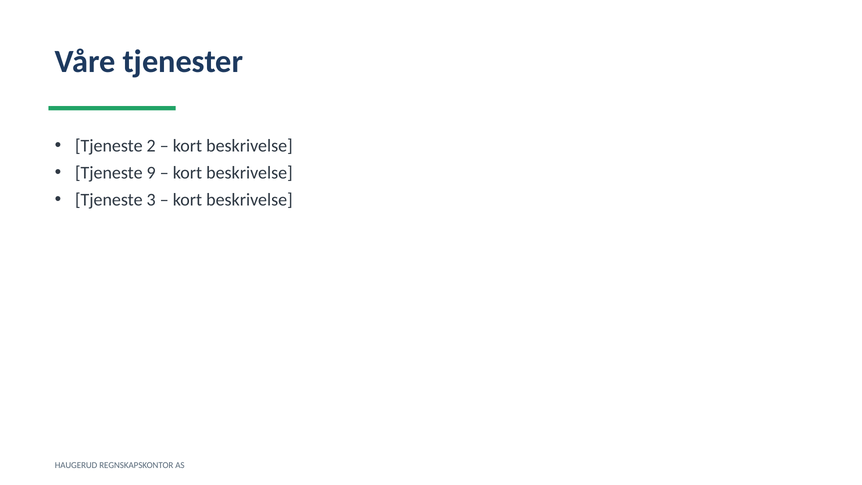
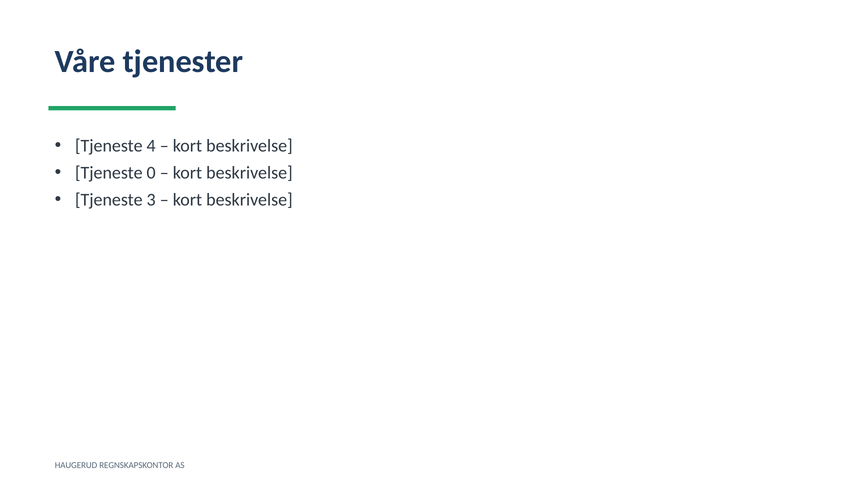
2: 2 -> 4 (151, 146)
9: 9 -> 0 (151, 173)
